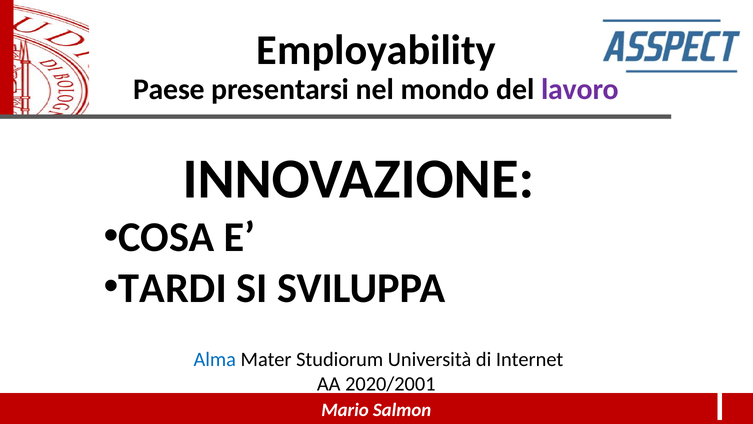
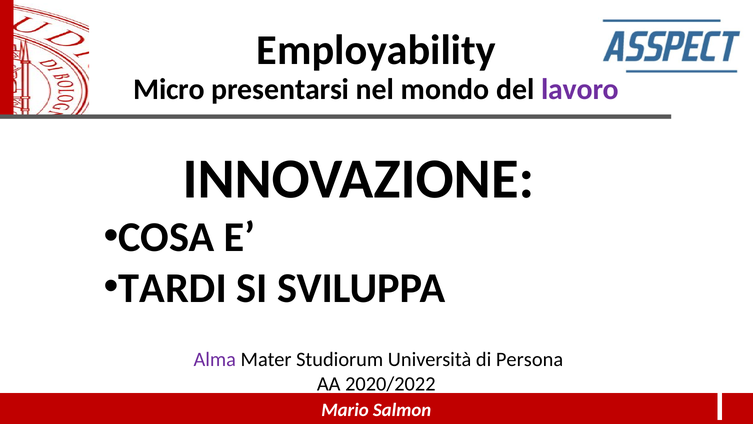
Paese: Paese -> Micro (169, 89)
Alma colour: blue -> purple (215, 359)
Internet: Internet -> Persona (530, 359)
2020/2001: 2020/2001 -> 2020/2022 (390, 383)
